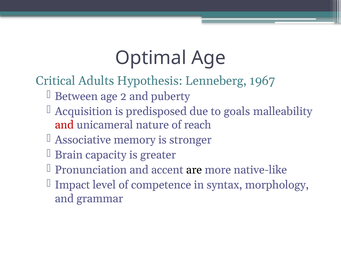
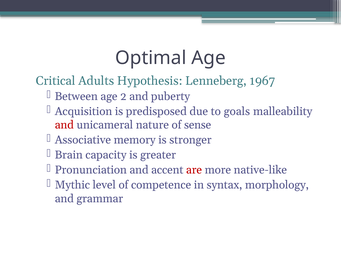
reach: reach -> sense (198, 125)
are colour: black -> red (194, 170)
Impact: Impact -> Mythic (72, 186)
